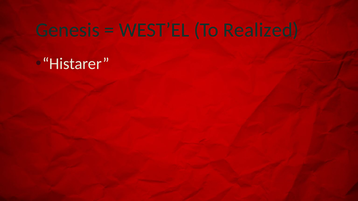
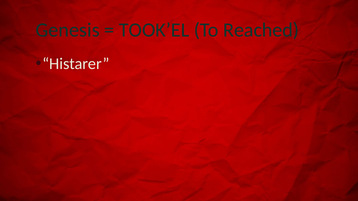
WEST’EL: WEST’EL -> TOOK’EL (154, 30)
Realized: Realized -> Reached (261, 30)
